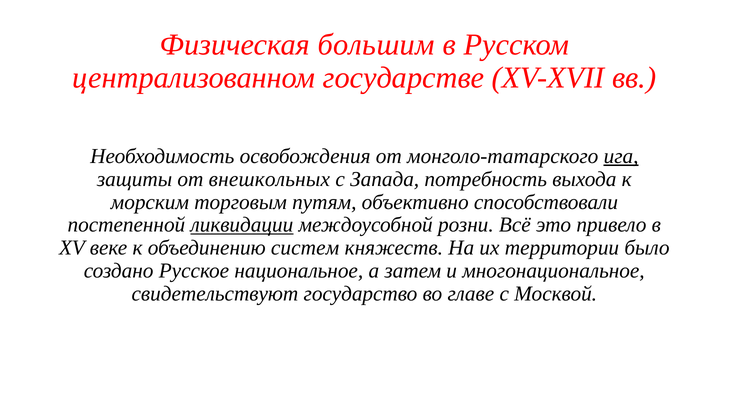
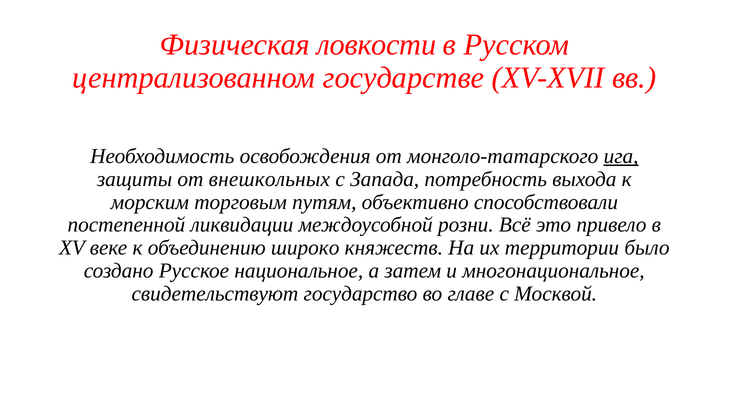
большим: большим -> ловкости (377, 45)
ликвидации underline: present -> none (242, 225)
систем: систем -> широко (305, 248)
